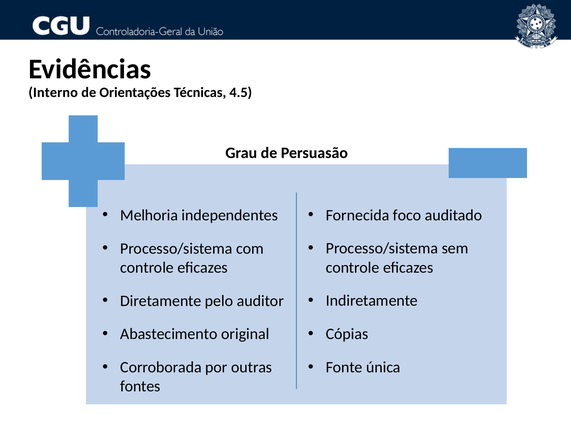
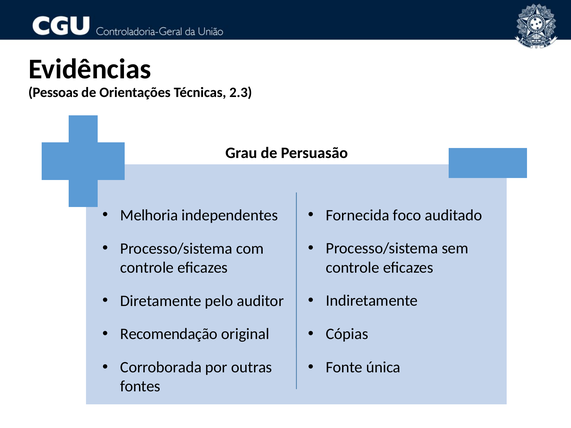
Interno: Interno -> Pessoas (53, 93)
4.5: 4.5 -> 2.3 (241, 93)
Abastecimento: Abastecimento -> Recomendação (169, 334)
